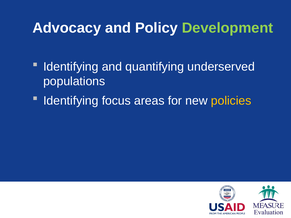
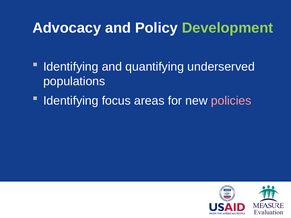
policies colour: yellow -> pink (231, 101)
